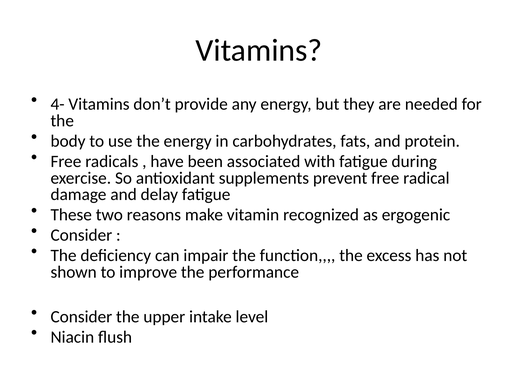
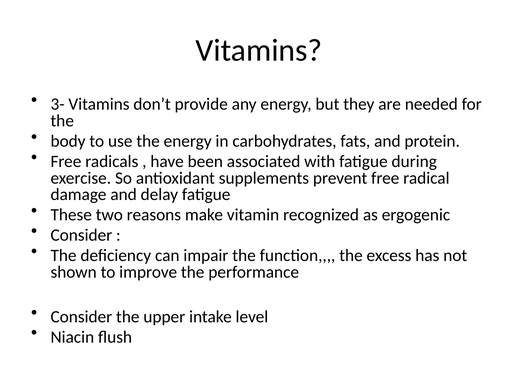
4-: 4- -> 3- (58, 104)
